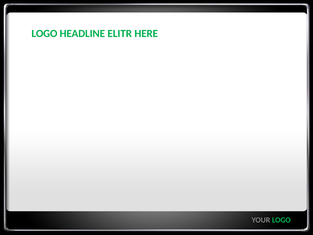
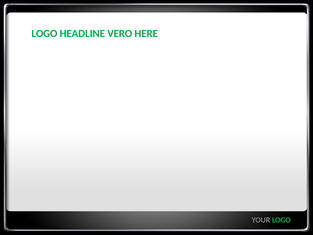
ELITR: ELITR -> VERO (120, 33)
